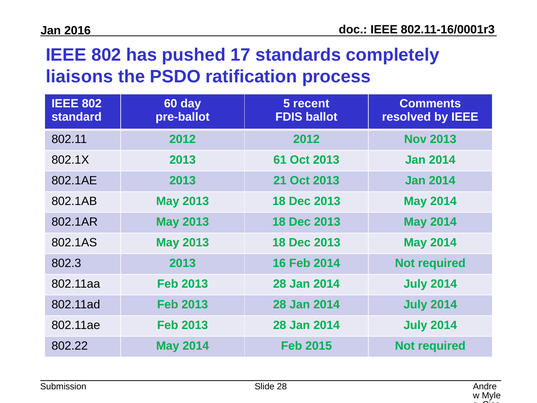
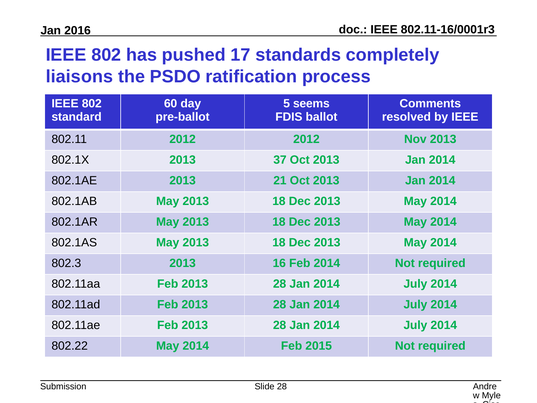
recent: recent -> seems (311, 103)
61: 61 -> 37 (280, 160)
